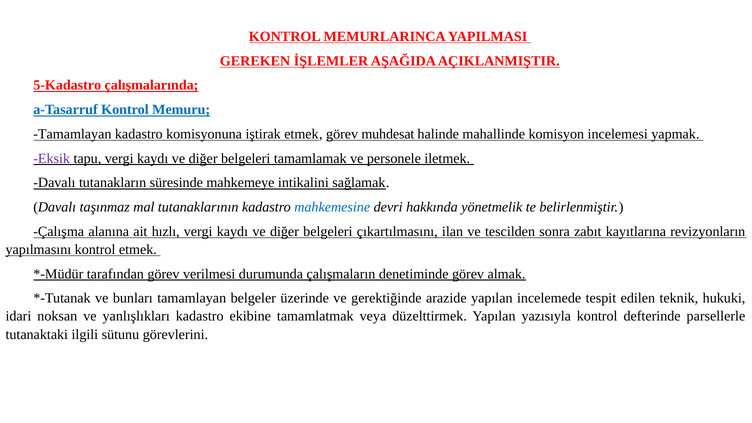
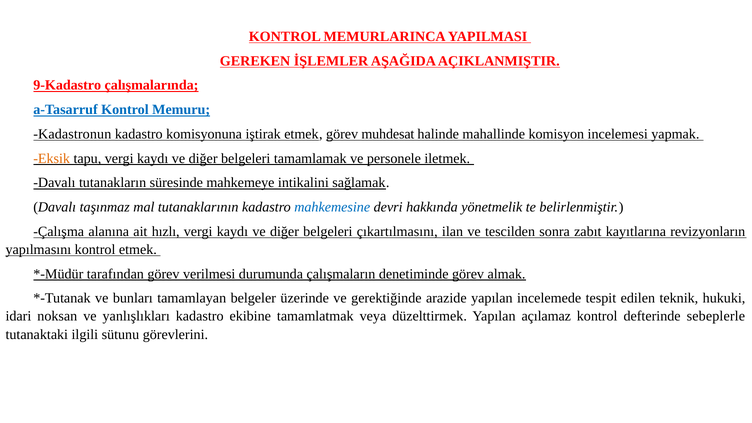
5-Kadastro: 5-Kadastro -> 9-Kadastro (67, 85)
Tamamlayan: Tamamlayan -> Kadastronun (72, 134)
Eksik colour: purple -> orange (52, 158)
yazısıyla: yazısıyla -> açılamaz (546, 316)
parsellerle: parsellerle -> sebeplerle (716, 316)
